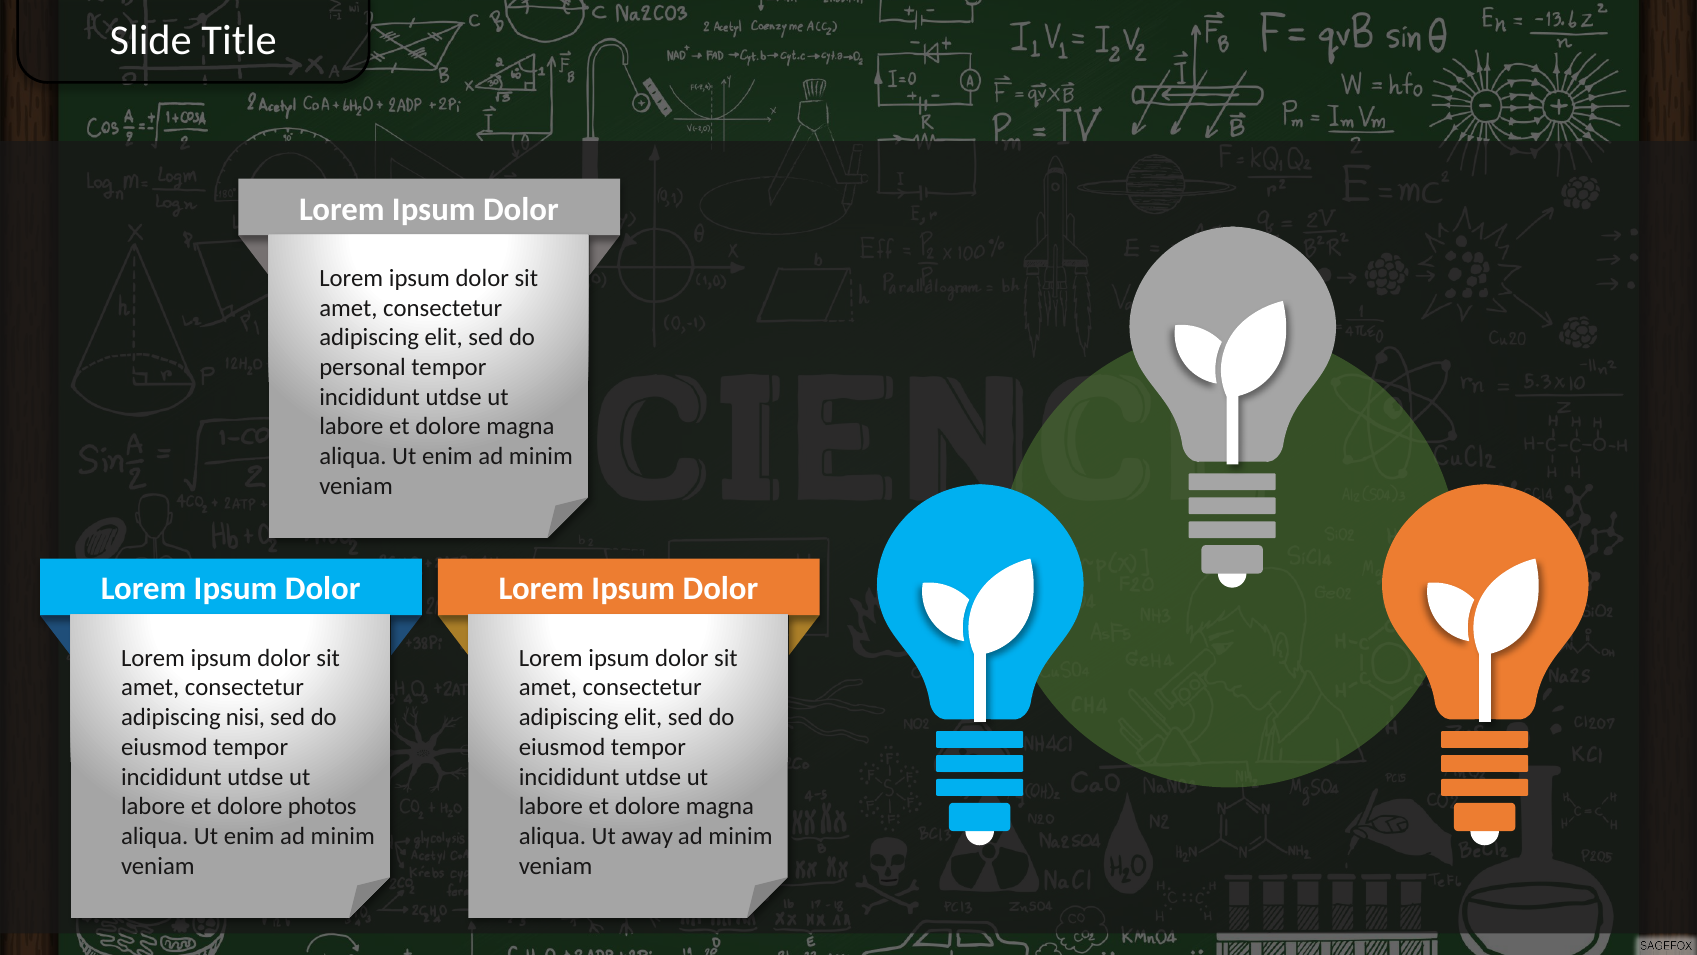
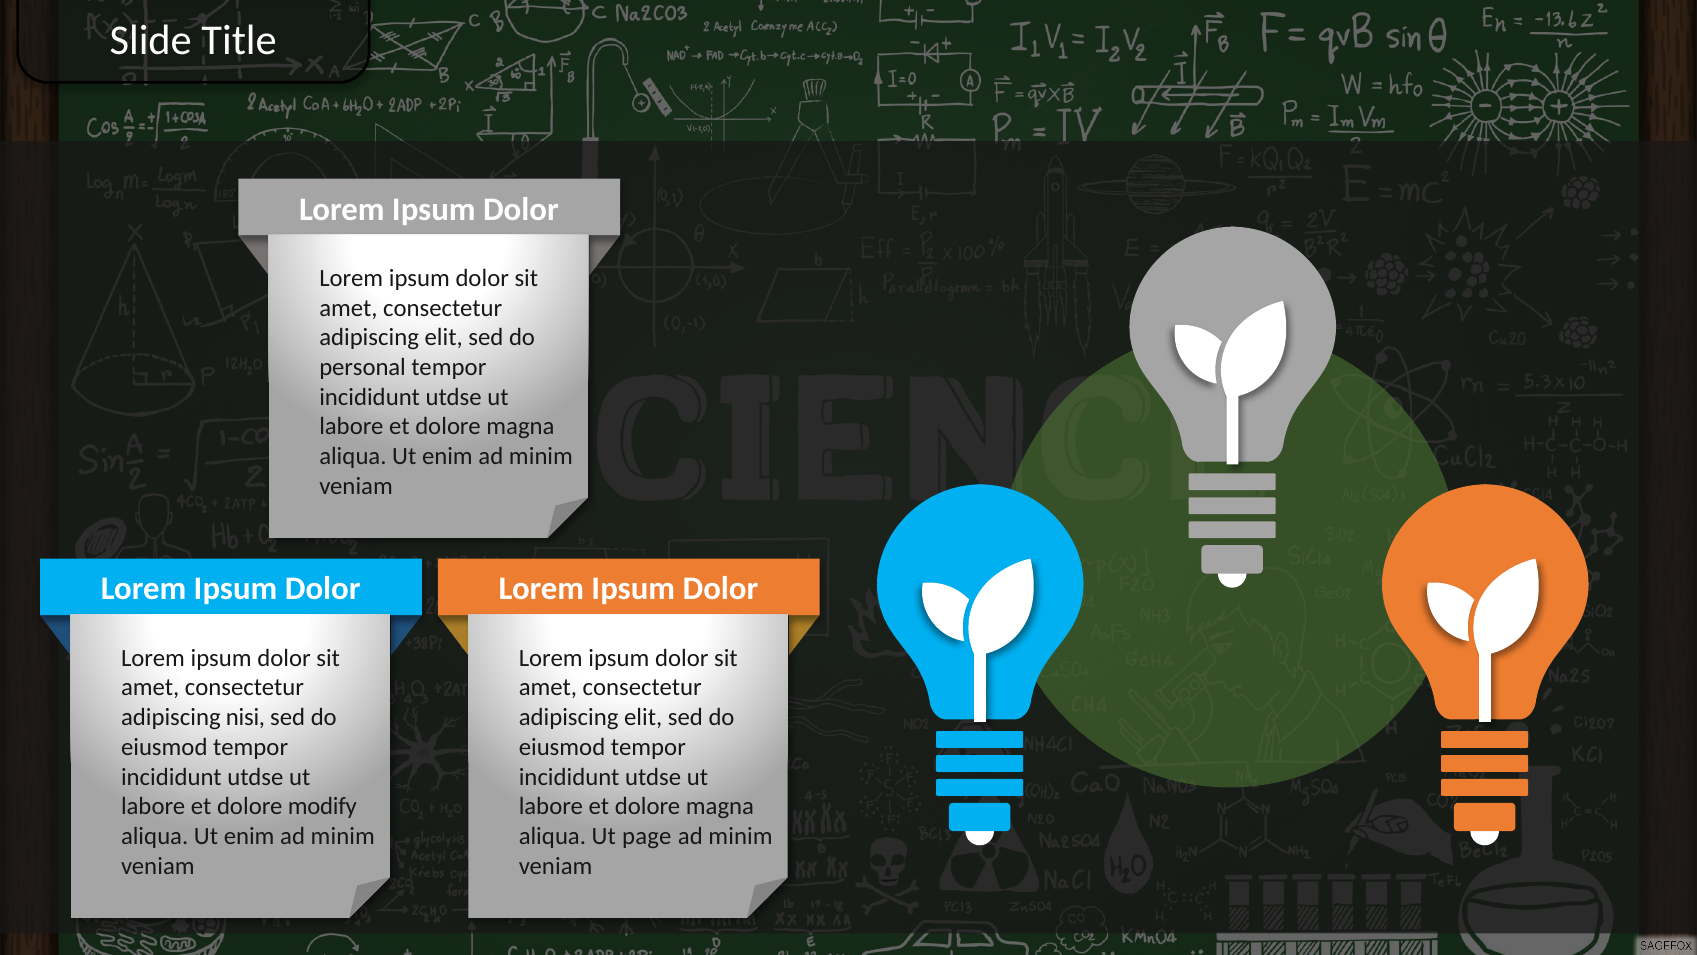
photos: photos -> modify (322, 806)
away: away -> page (647, 836)
